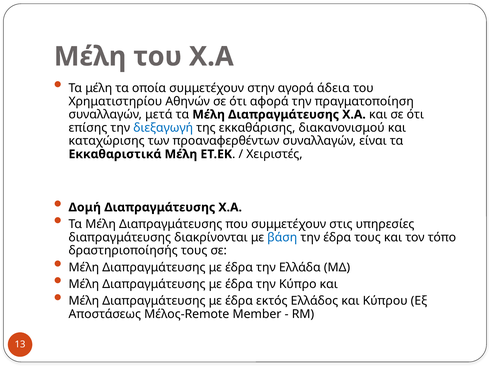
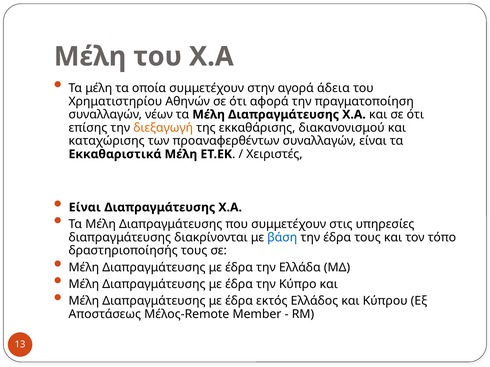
μετά: μετά -> νέων (159, 115)
διεξαγωγή colour: blue -> orange (163, 128)
Δομή: Δομή -> Eίναι (85, 208)
